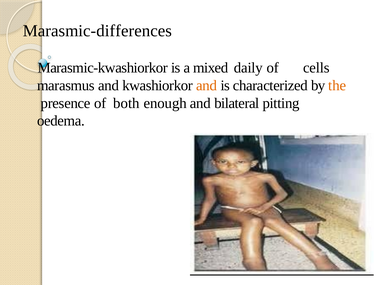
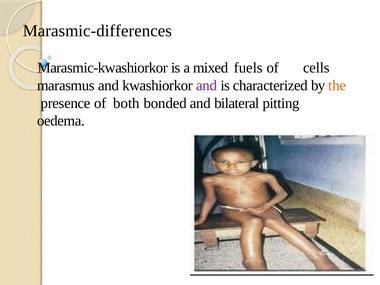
daily: daily -> fuels (248, 68)
and colour: orange -> purple (207, 85)
enough: enough -> bonded (165, 103)
